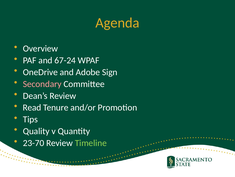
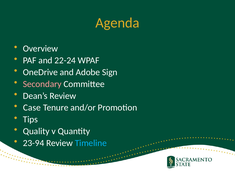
67-24: 67-24 -> 22-24 (65, 60)
Read: Read -> Case (32, 107)
23-70: 23-70 -> 23-94 (34, 142)
Timeline colour: light green -> light blue (91, 142)
